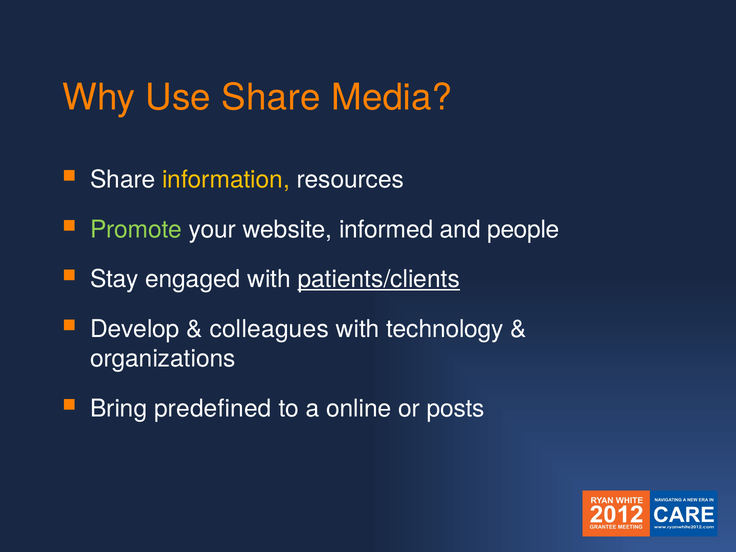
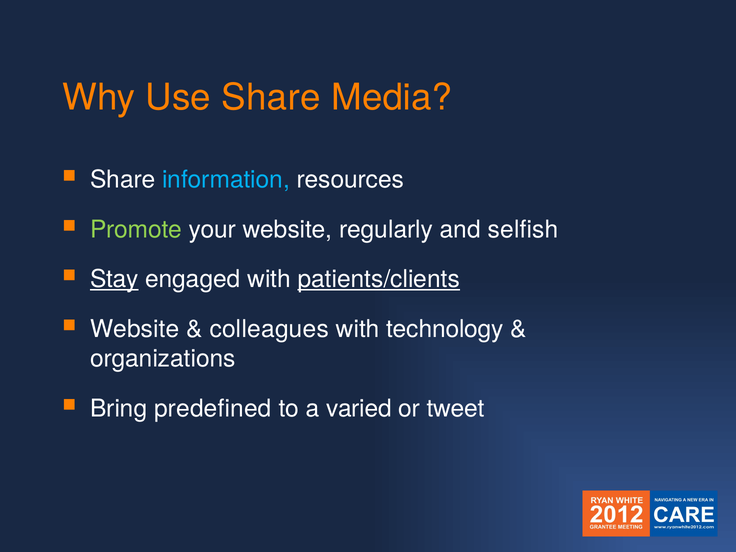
information colour: yellow -> light blue (226, 180)
informed: informed -> regularly (386, 229)
people: people -> selfish (523, 229)
Stay underline: none -> present (114, 279)
Develop: Develop -> Website (135, 329)
online: online -> varied (359, 409)
posts: posts -> tweet (456, 409)
